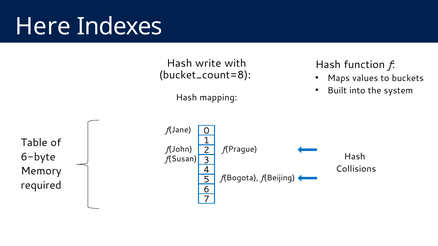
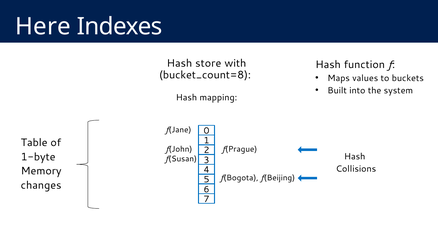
write: write -> store (208, 63)
6-byte: 6-byte -> 1-byte (38, 157)
required: required -> changes (41, 186)
